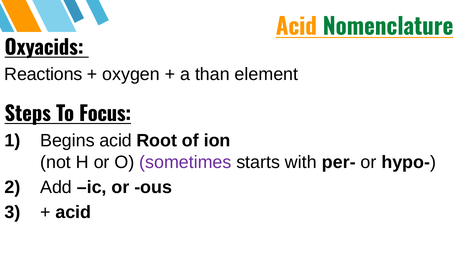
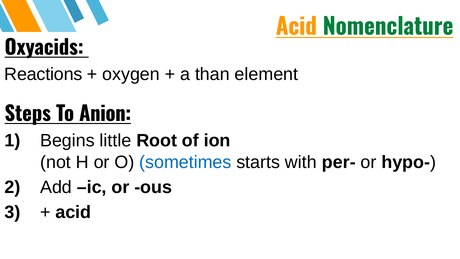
Focus: Focus -> Anion (105, 114)
Begins acid: acid -> little (116, 141)
sometimes colour: purple -> blue (185, 162)
